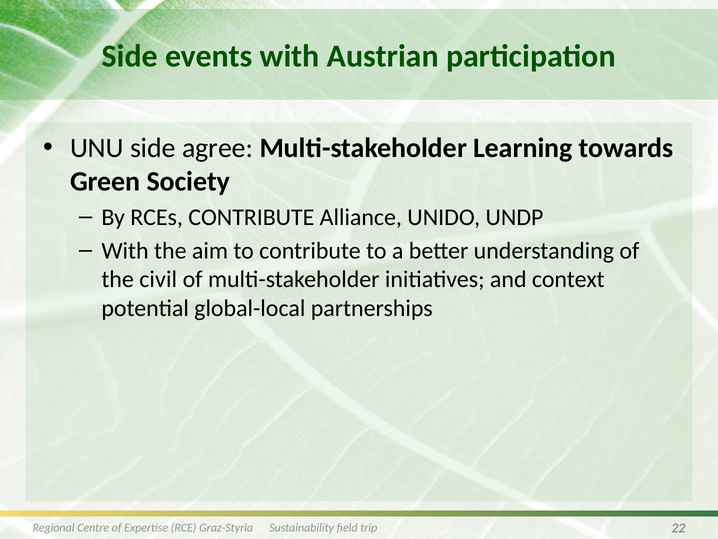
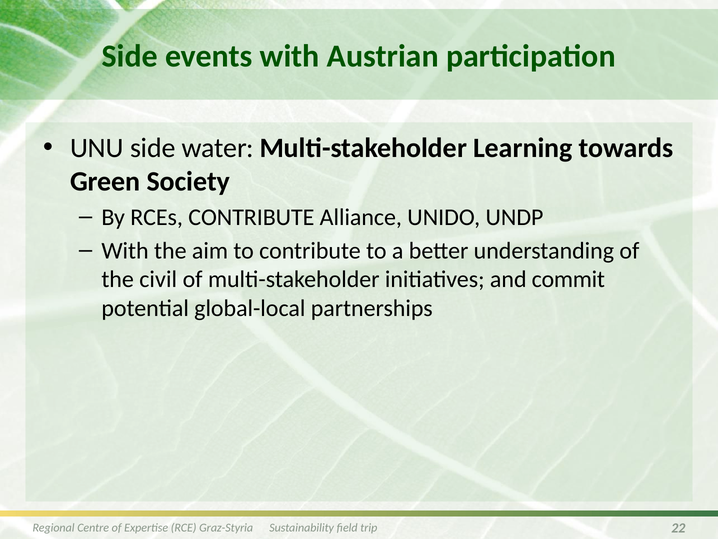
agree: agree -> water (218, 148)
context: context -> commit (568, 279)
